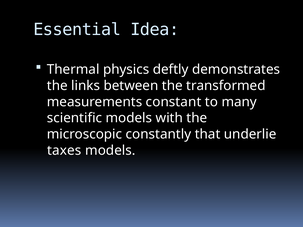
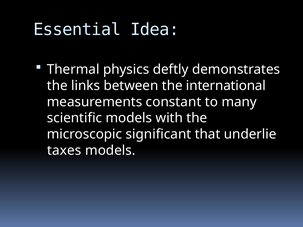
transformed: transformed -> international (226, 86)
constantly: constantly -> significant (158, 134)
